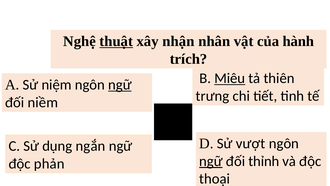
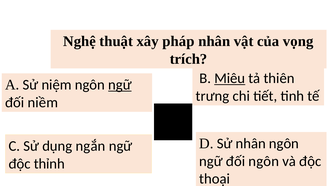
thuật underline: present -> none (116, 41)
nhận: nhận -> pháp (178, 41)
hành: hành -> vọng (298, 41)
Sử vượt: vượt -> nhân (251, 143)
ngữ underline: present -> none (211, 161)
đối thỉnh: thỉnh -> ngôn (264, 161)
phản: phản -> thỉnh (49, 163)
